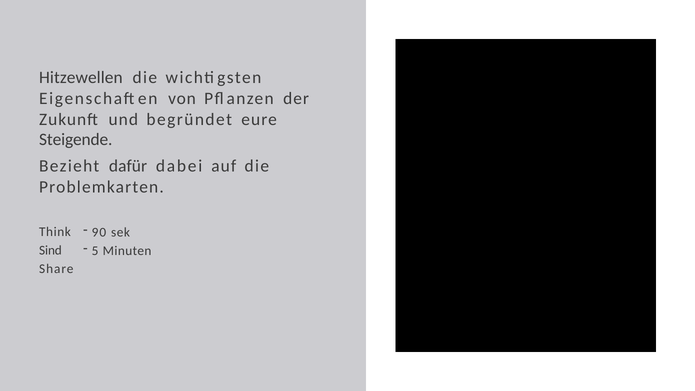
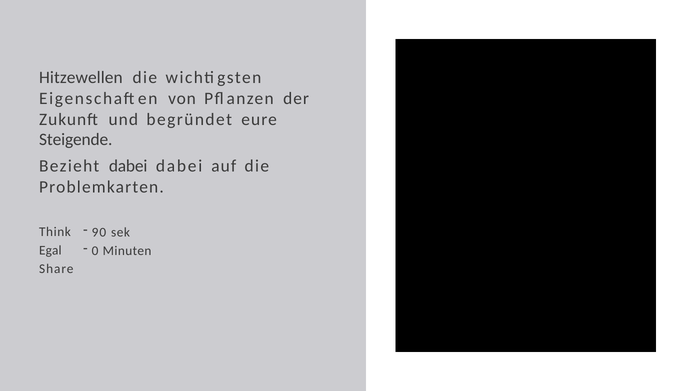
Bezieht dafür: dafür -> dabei (128, 166)
5: 5 -> 0 (95, 251)
Sind: Sind -> Egal (50, 250)
